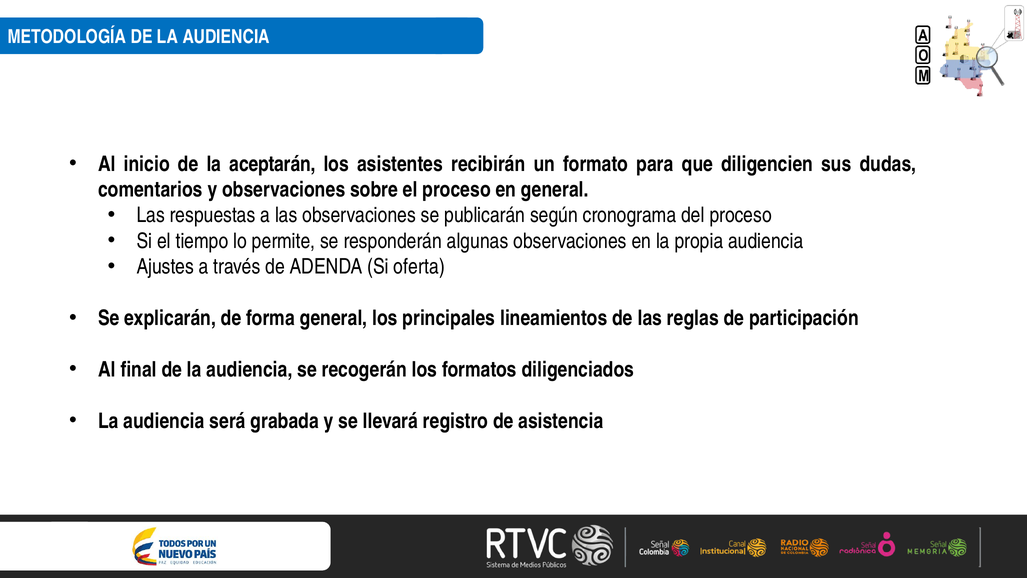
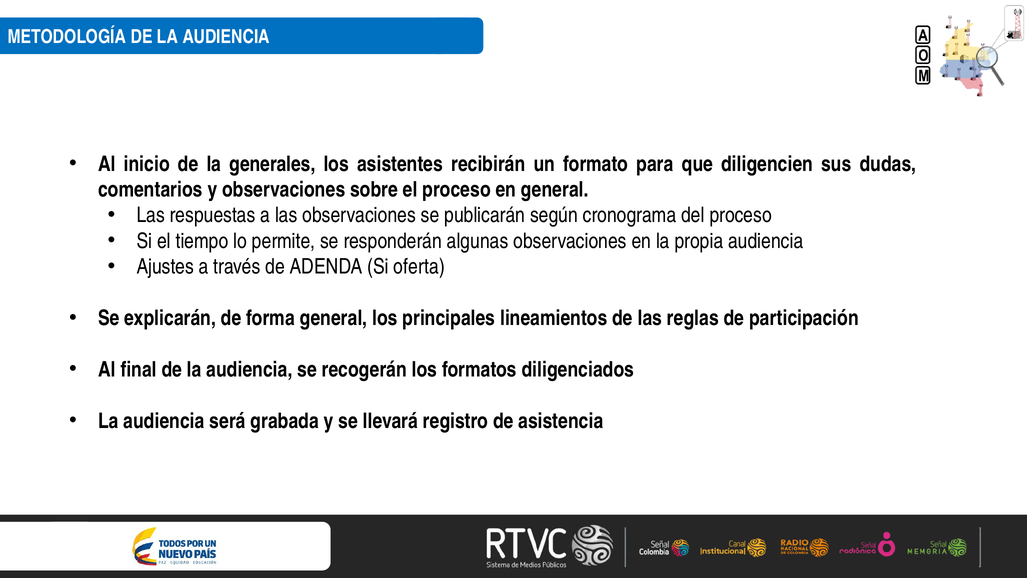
aceptarán: aceptarán -> generales (272, 164)
